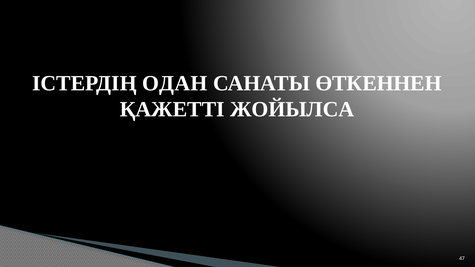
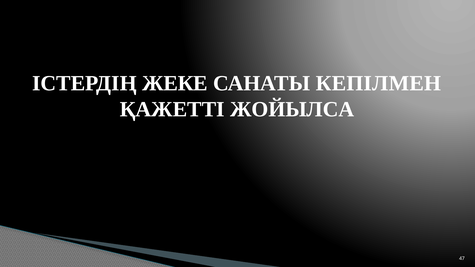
ОДАН: ОДАН -> ЖЕКЕ (175, 83)
ӨТКЕННЕН: ӨТКЕННЕН -> КЕПІЛМЕН (378, 83)
